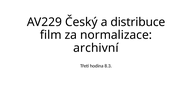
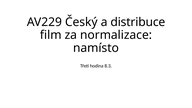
archivní: archivní -> namísto (96, 48)
